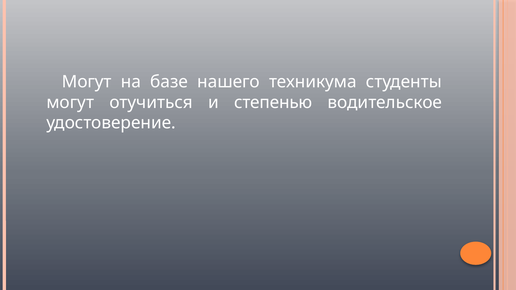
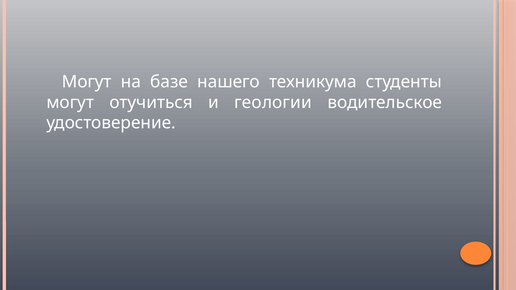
степенью: степенью -> геологии (273, 102)
